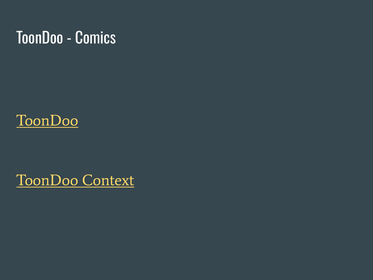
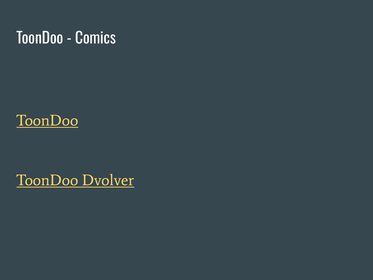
Context: Context -> Dvolver (108, 180)
